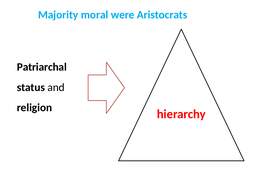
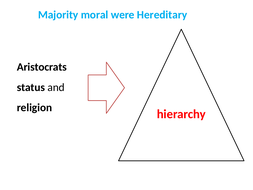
Aristocrats: Aristocrats -> Hereditary (162, 15)
Patriarchal: Patriarchal -> Aristocrats (42, 67)
